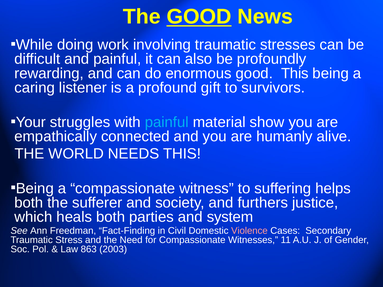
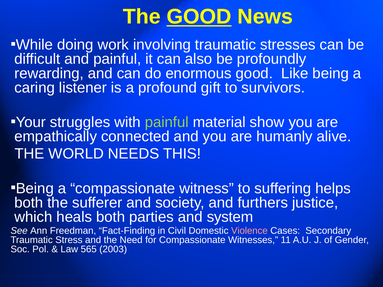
good This: This -> Like (295, 73)
painful colour: light blue -> light green (167, 122)
863: 863 -> 565 (89, 249)
